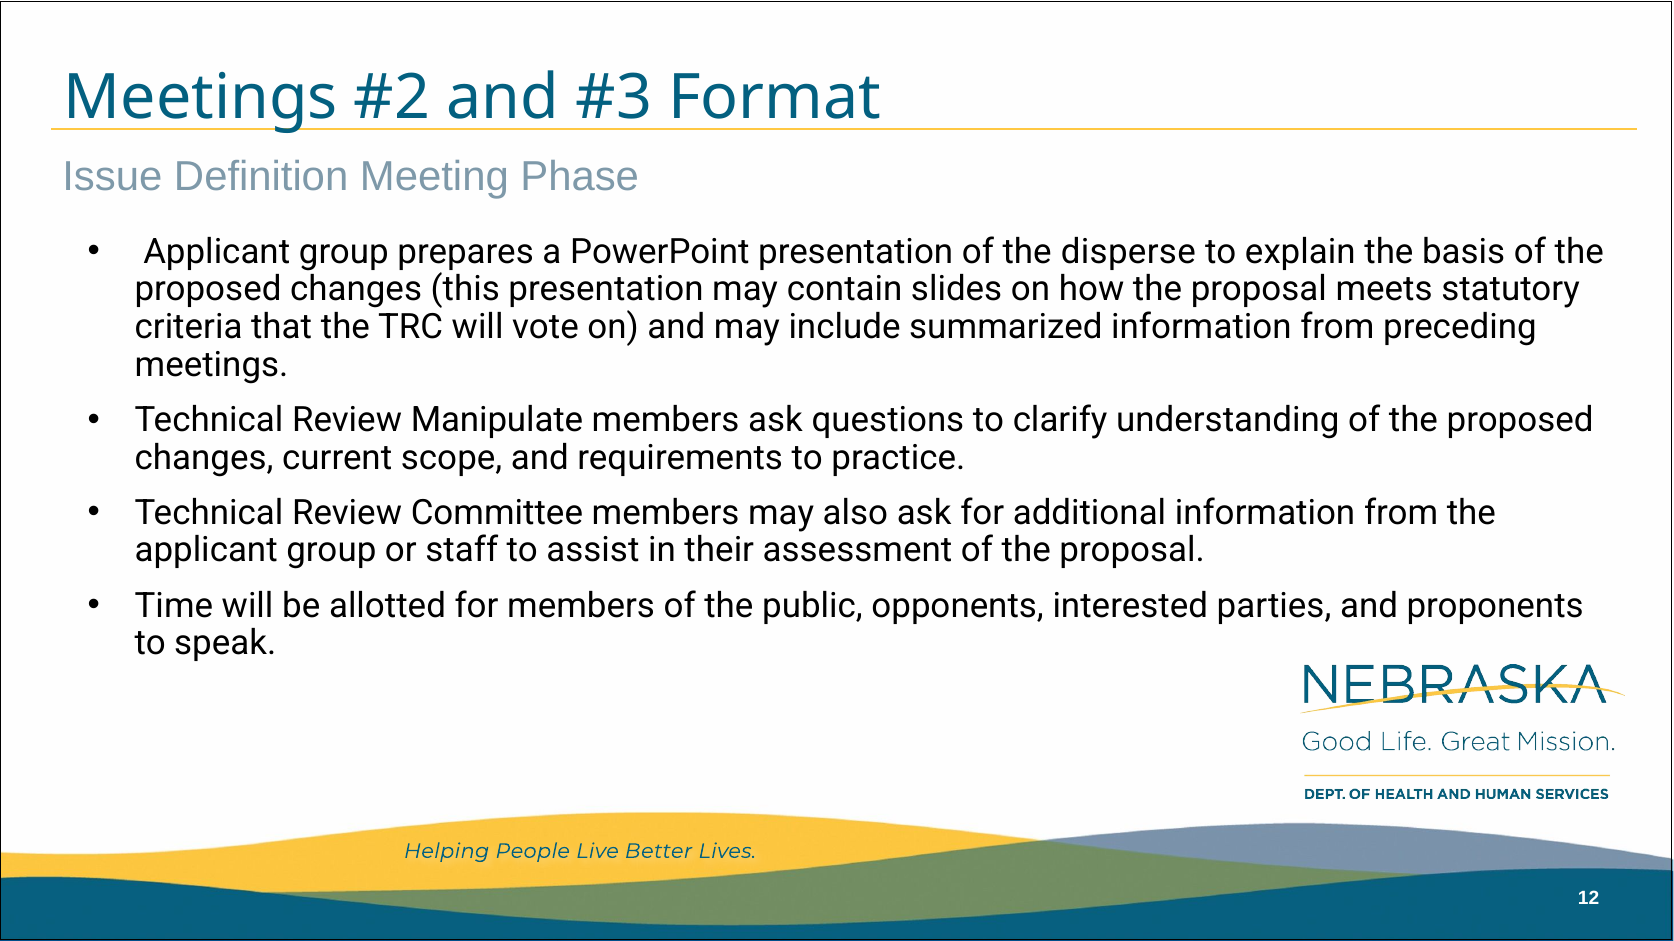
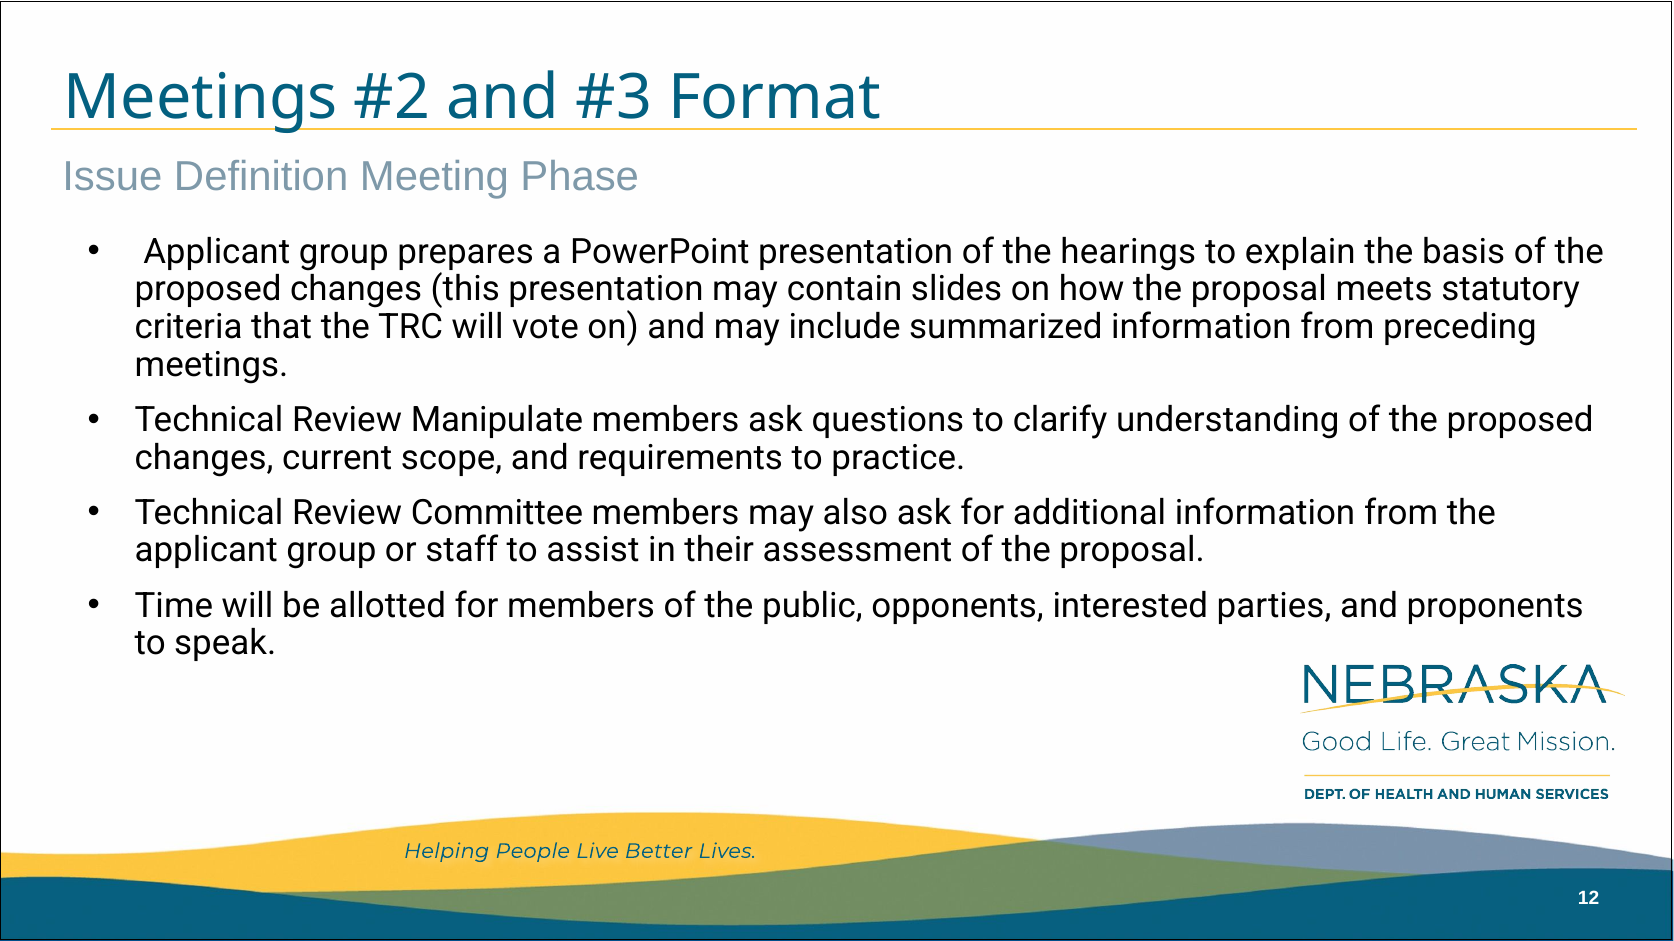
disperse: disperse -> hearings (1128, 252)
